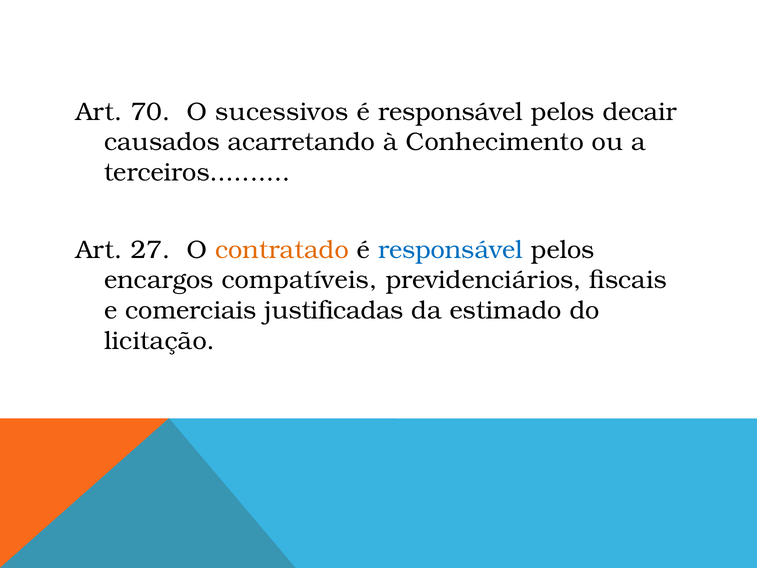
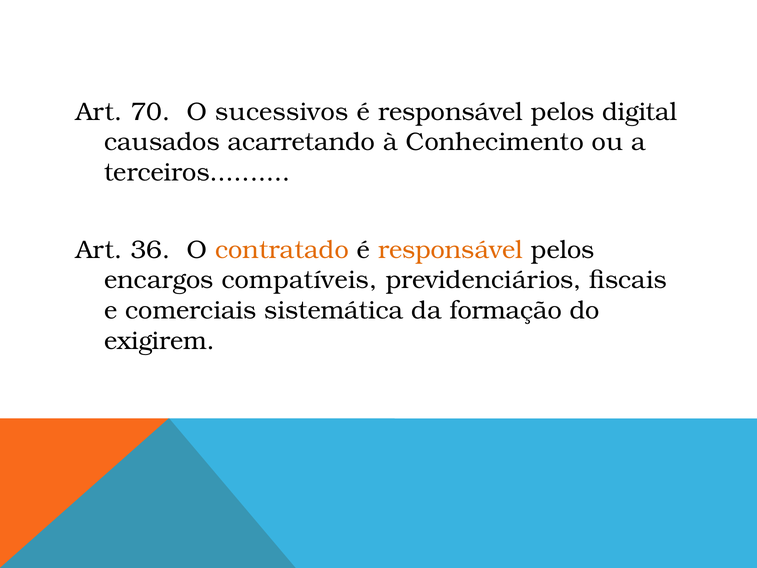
decair: decair -> digital (640, 112)
27: 27 -> 36 (150, 250)
responsável colour: blue -> orange (450, 250)
justificadas: justificadas -> sistemática (334, 310)
estimado: estimado -> formação (506, 310)
licitação: licitação -> exigirem (160, 341)
